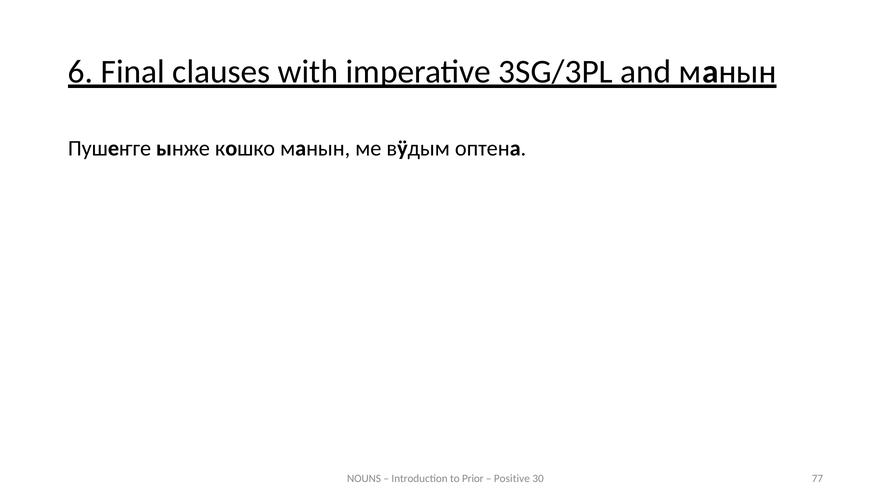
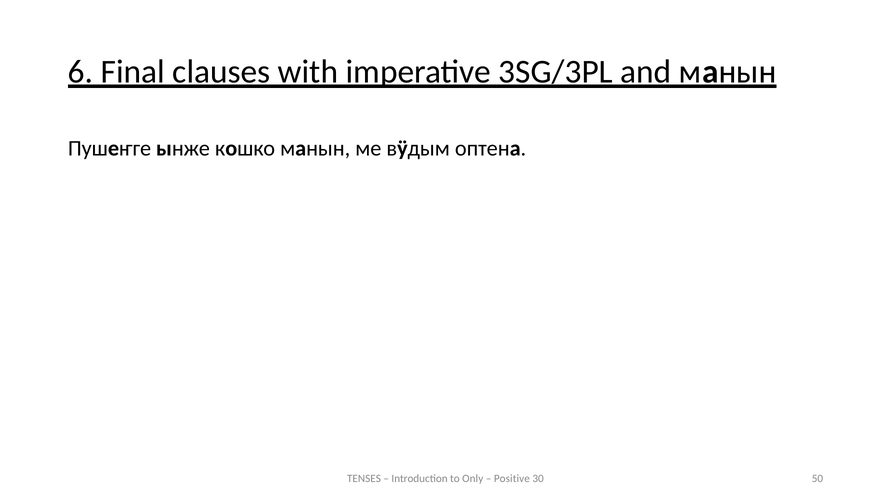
NOUNS: NOUNS -> TENSES (364, 479)
Prior: Prior -> Only (473, 479)
77: 77 -> 50 (817, 479)
